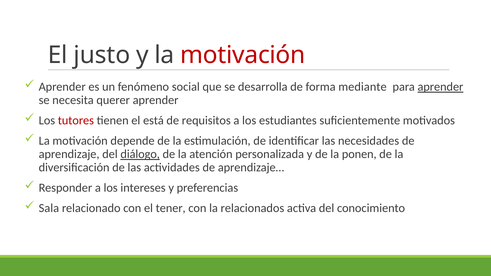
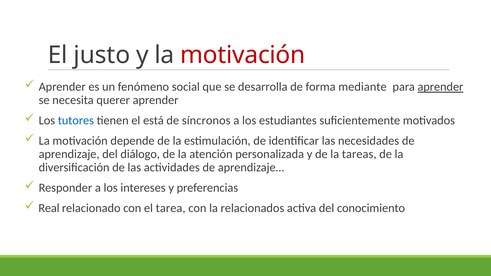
tutores colour: red -> blue (76, 121)
requisitos: requisitos -> síncronos (206, 121)
diálogo underline: present -> none (140, 154)
ponen: ponen -> tareas (359, 154)
Sala: Sala -> Real (49, 208)
tener: tener -> tarea (171, 208)
